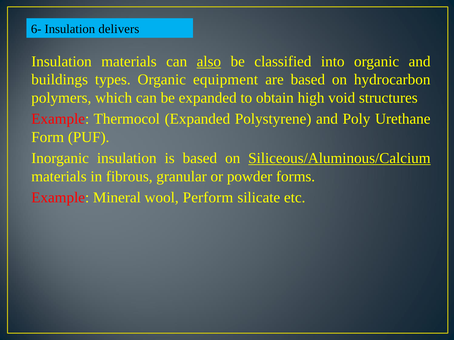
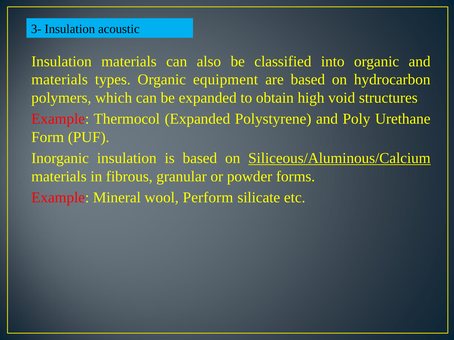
6-: 6- -> 3- (36, 29)
delivers: delivers -> acoustic (119, 29)
also underline: present -> none (209, 62)
buildings: buildings -> materials (60, 80)
